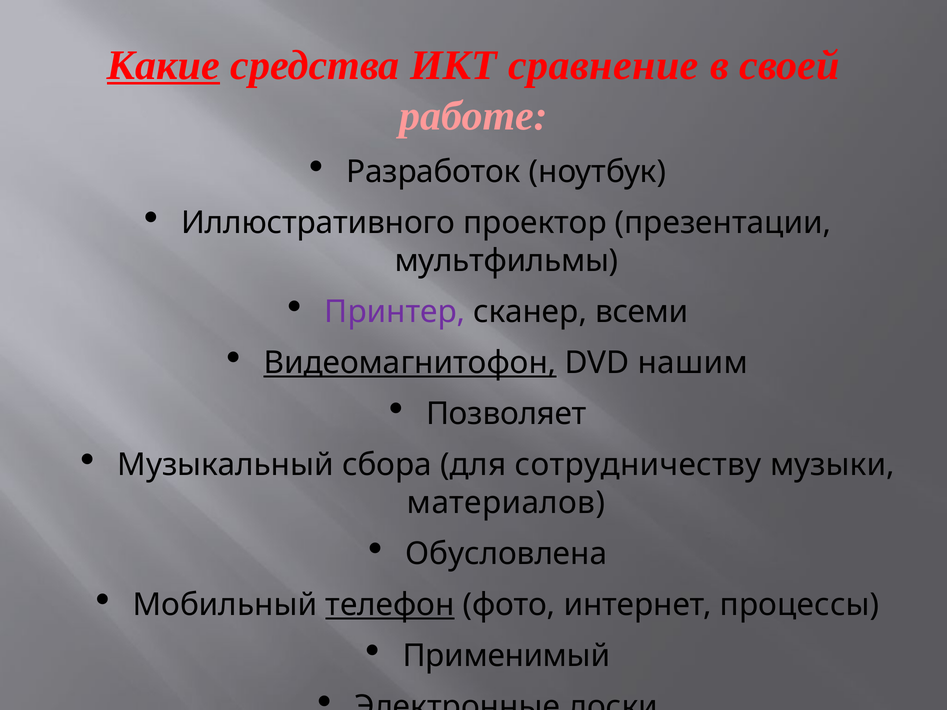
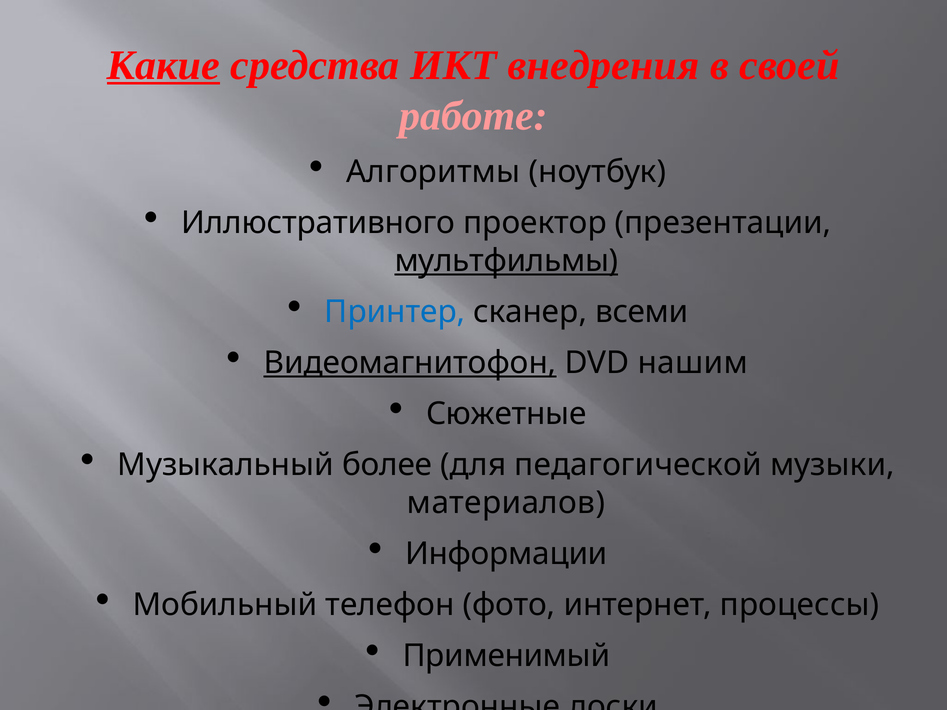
сравнение: сравнение -> внедрения (603, 65)
Разработок: Разработок -> Алгоритмы (433, 172)
мультфильмы underline: none -> present (506, 261)
Принтер colour: purple -> blue (395, 312)
Позволяет: Позволяет -> Сюжетные (506, 414)
сбора: сбора -> более (387, 465)
сотрудничеству: сотрудничеству -> педагогической (638, 465)
Обусловлена: Обусловлена -> Информации (506, 554)
телефон underline: present -> none (390, 605)
